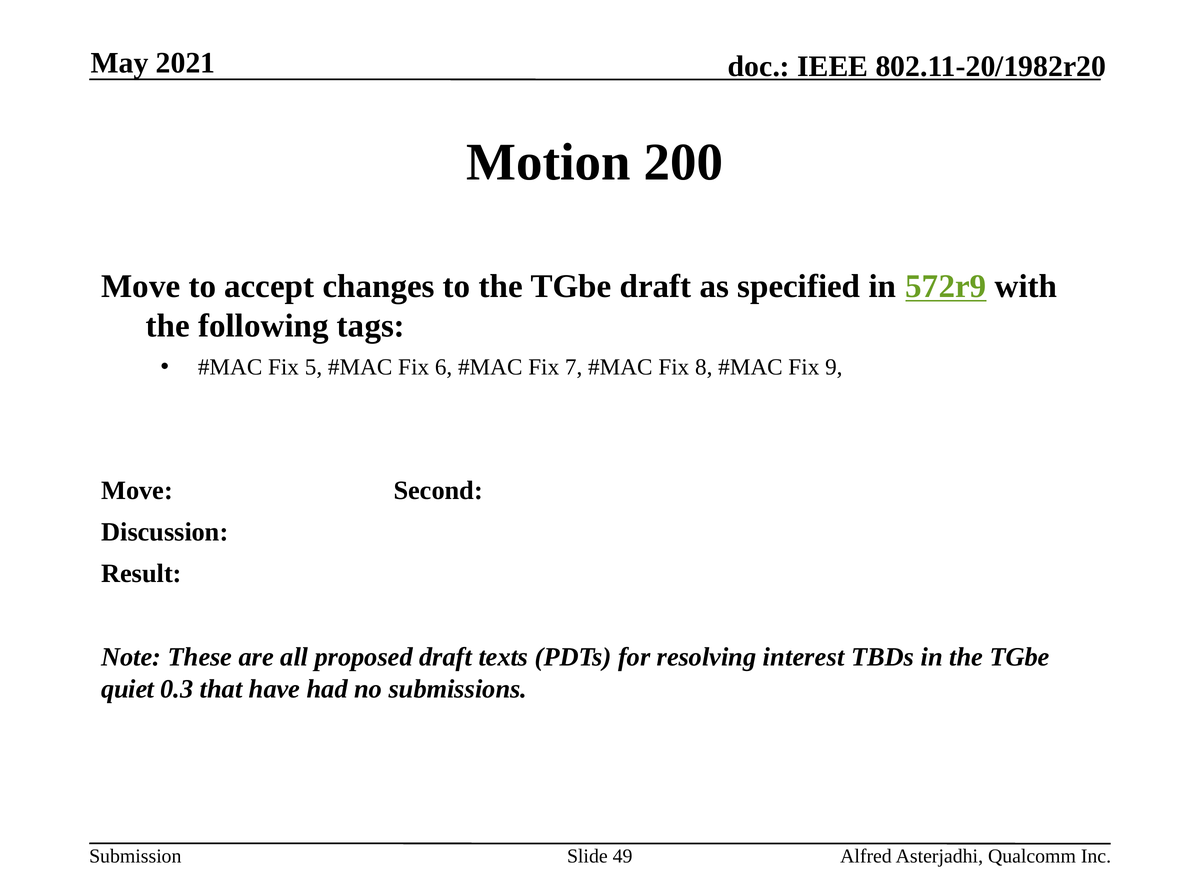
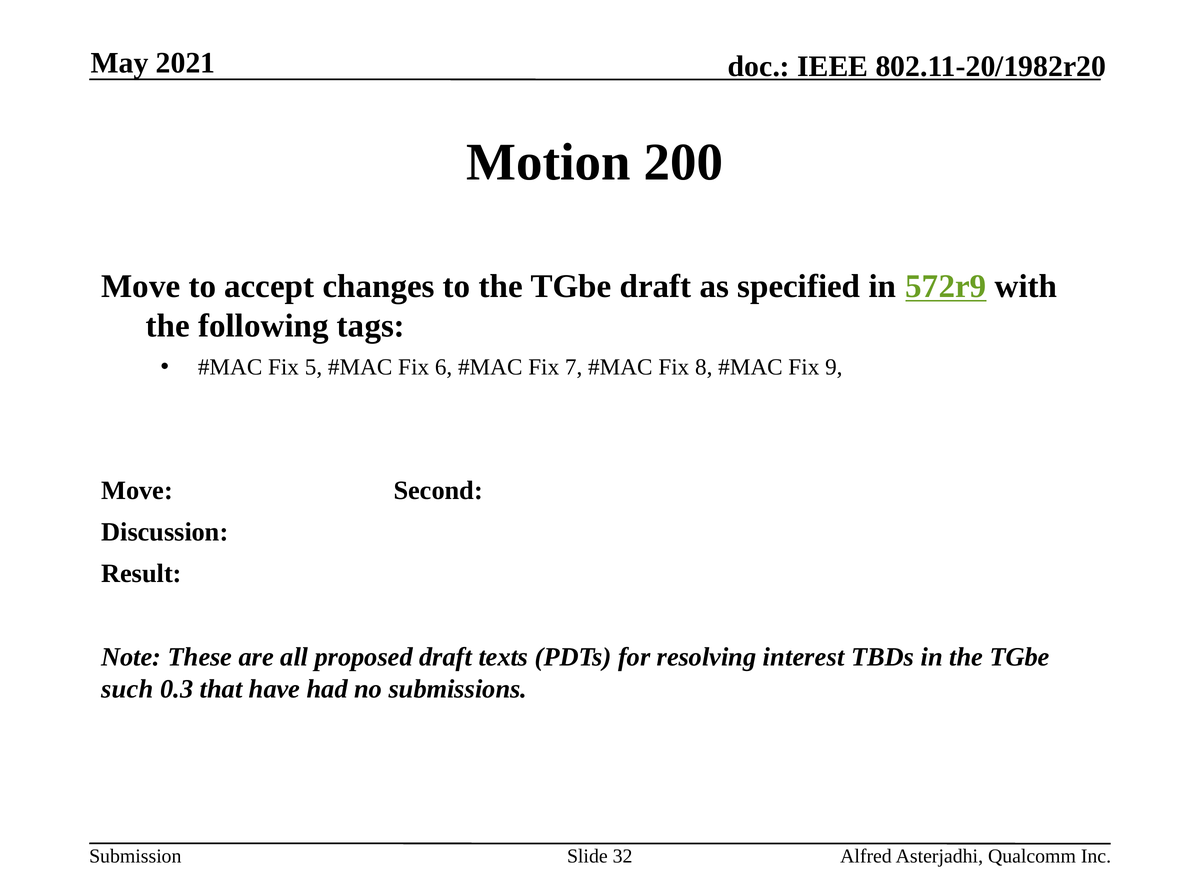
quiet: quiet -> such (127, 688)
49: 49 -> 32 (623, 856)
